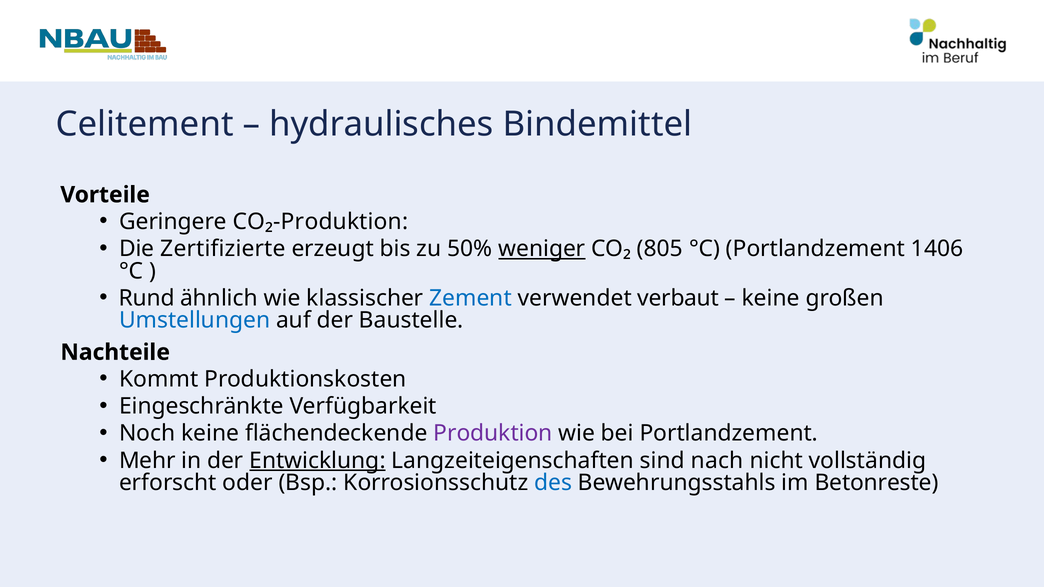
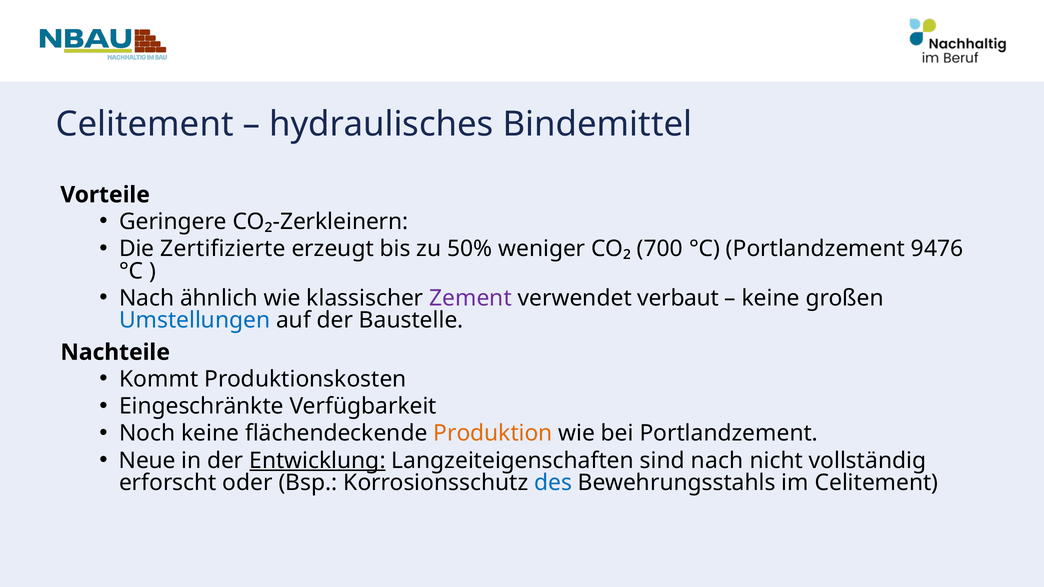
CO₂-Produktion: CO₂-Produktion -> CO₂-Zerkleinern (321, 222)
weniger underline: present -> none (542, 249)
805: 805 -> 700 (660, 249)
1406: 1406 -> 9476 (937, 249)
Rund: Rund -> Nach (147, 298)
Zement colour: blue -> purple (471, 298)
Produktion colour: purple -> orange (493, 434)
Mehr: Mehr -> Neue (147, 461)
im Betonreste: Betonreste -> Celitement (877, 483)
